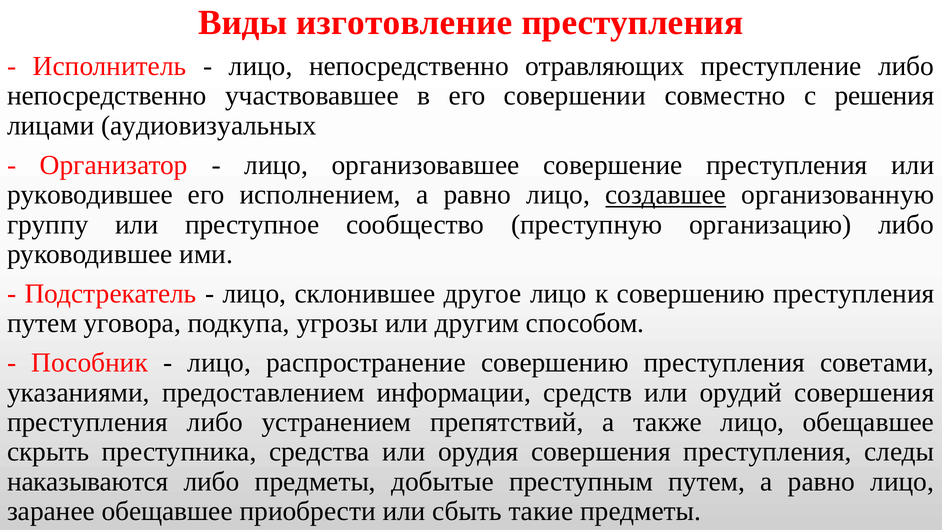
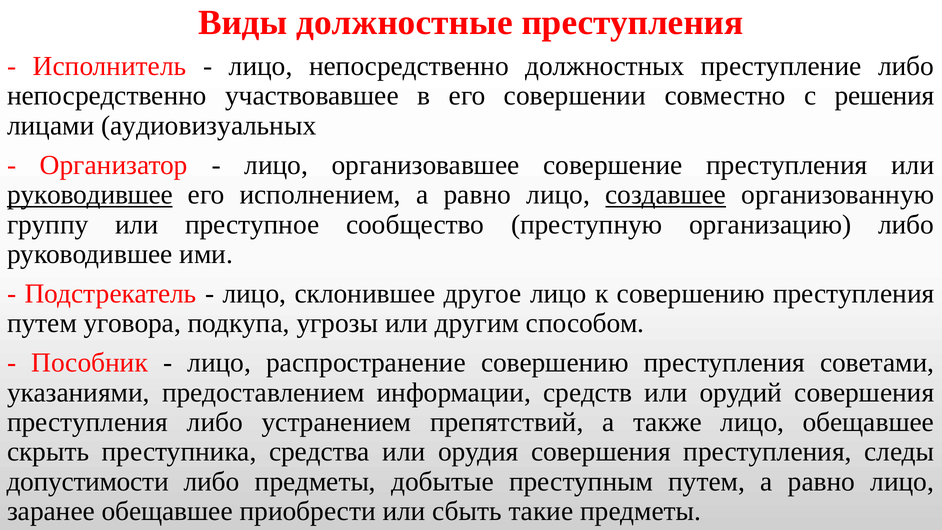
изготовление: изготовление -> должностные (404, 22)
отравляющих: отравляющих -> должностных (605, 66)
руководившее underline: none -> present (90, 195)
наказываются: наказываются -> допустимости (88, 481)
